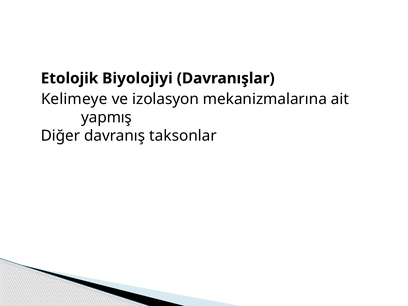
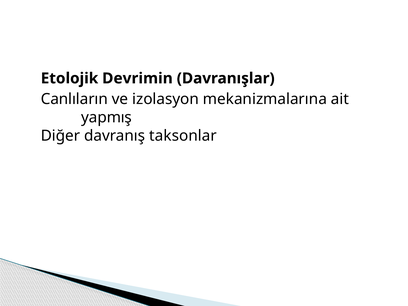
Biyolojiyi: Biyolojiyi -> Devrimin (137, 78)
Kelimeye: Kelimeye -> Canlıların (74, 99)
